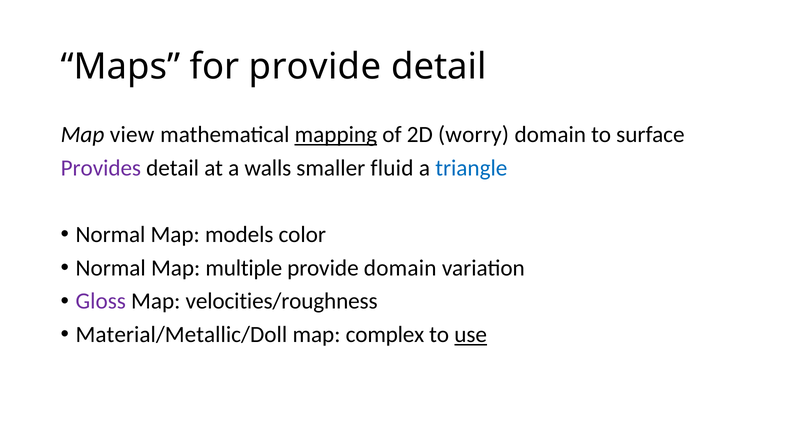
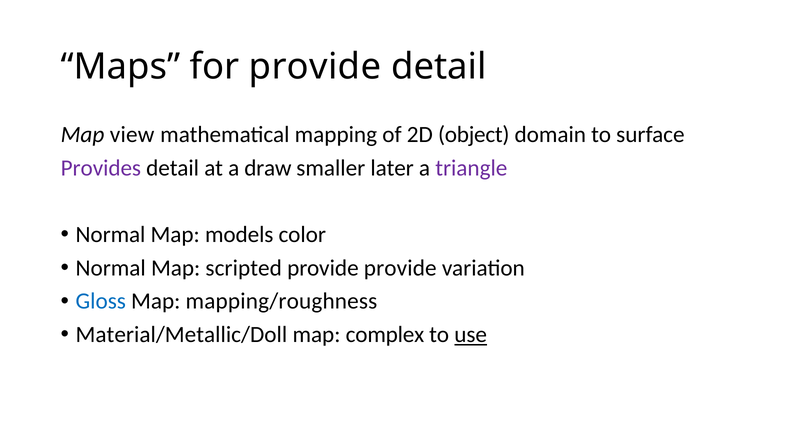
mapping underline: present -> none (336, 135)
worry: worry -> object (474, 135)
walls: walls -> draw (268, 168)
fluid: fluid -> later (392, 168)
triangle colour: blue -> purple (471, 168)
multiple: multiple -> scripted (244, 268)
provide domain: domain -> provide (400, 268)
Gloss colour: purple -> blue (101, 301)
velocities/roughness: velocities/roughness -> mapping/roughness (281, 301)
